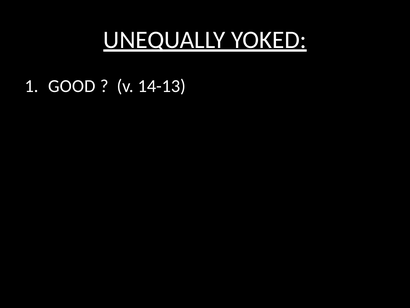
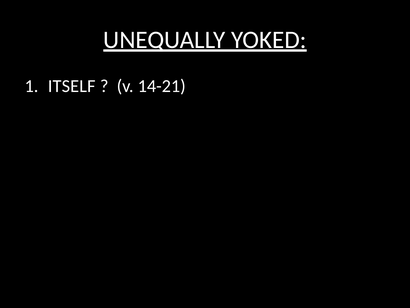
GOOD: GOOD -> ITSELF (72, 86)
14-13: 14-13 -> 14-21 (162, 86)
